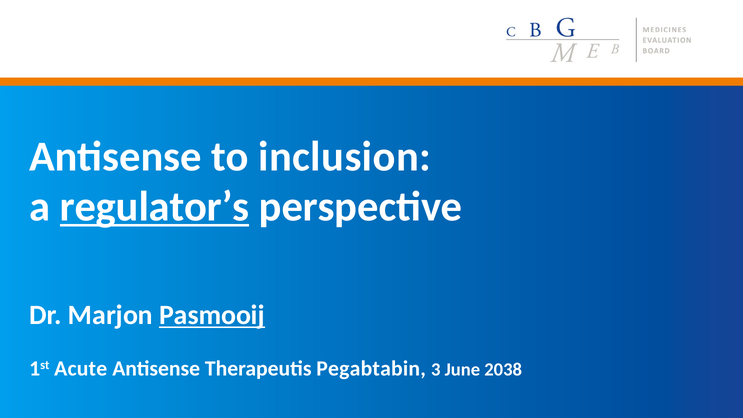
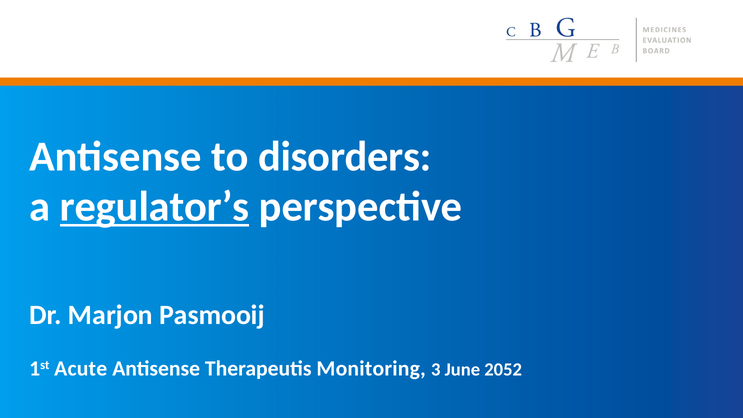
inclusion: inclusion -> disorders (345, 156)
Pasmooij underline: present -> none (212, 315)
Pegabtabin: Pegabtabin -> Monitoring (371, 369)
2038: 2038 -> 2052 (503, 370)
